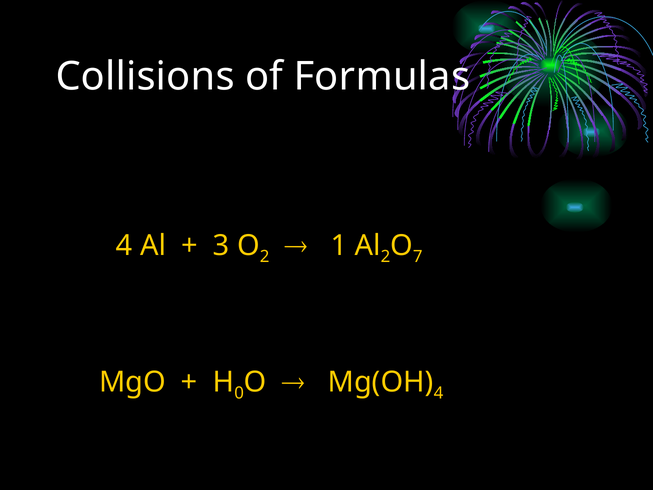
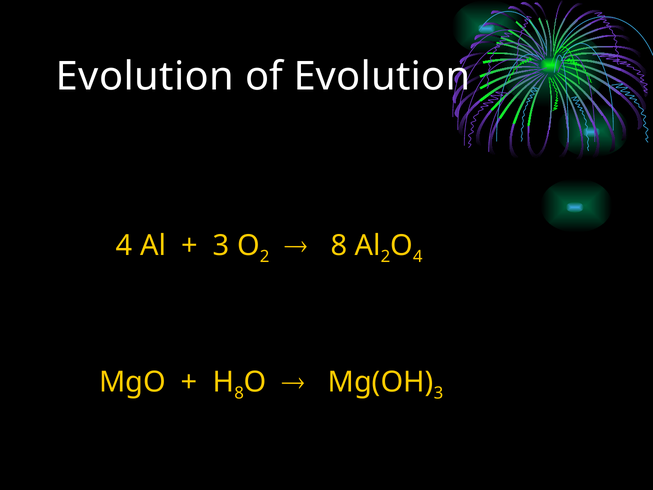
Collisions: Collisions -> Evolution (145, 77)
of Formulas: Formulas -> Evolution (382, 77)
1: 1 -> 8 (339, 245)
7: 7 -> 4 (418, 257)
0: 0 -> 8 (239, 393)
4: 4 -> 3 (439, 393)
